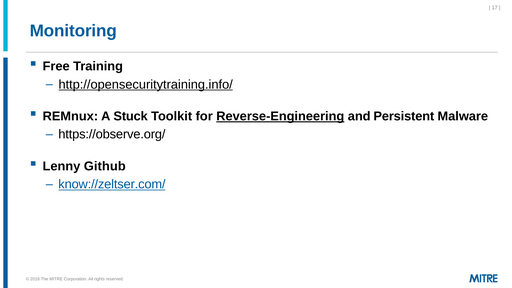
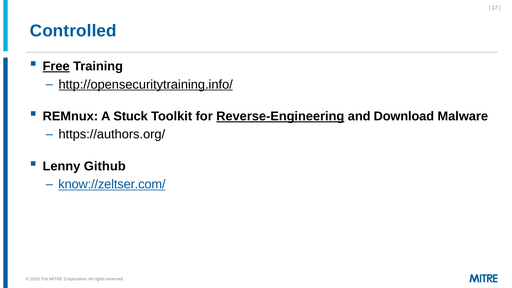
Monitoring: Monitoring -> Controlled (73, 31)
Free underline: none -> present (56, 66)
Persistent: Persistent -> Download (404, 116)
https://observe.org/: https://observe.org/ -> https://authors.org/ (112, 134)
